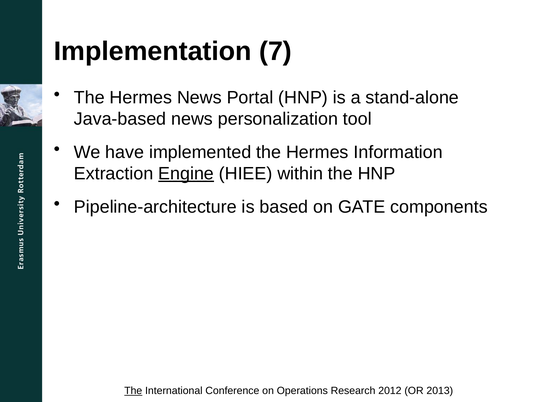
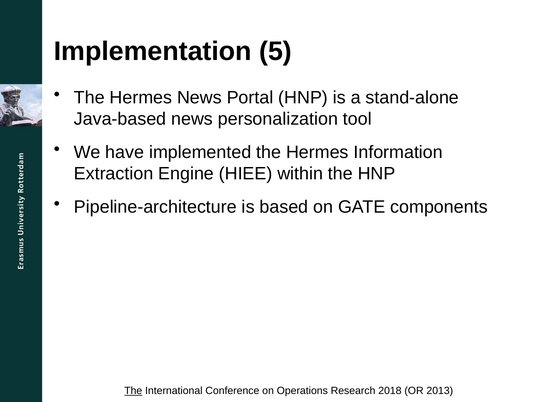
7: 7 -> 5 (275, 51)
Engine underline: present -> none (186, 174)
2012: 2012 -> 2018 (390, 391)
